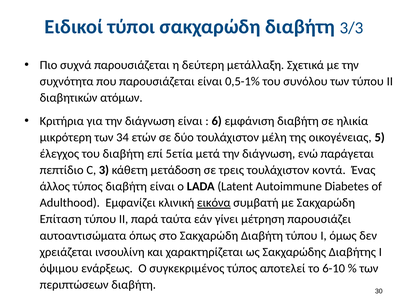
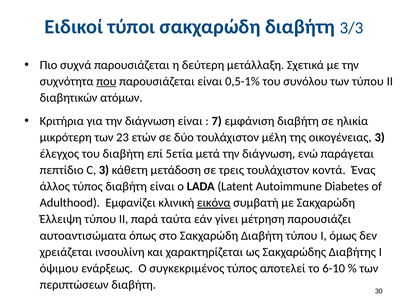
που underline: none -> present (106, 81)
6: 6 -> 7 (217, 121)
34: 34 -> 23 (123, 137)
οικογένειας 5: 5 -> 3 (380, 137)
Επίταση: Επίταση -> Έλλειψη (61, 219)
